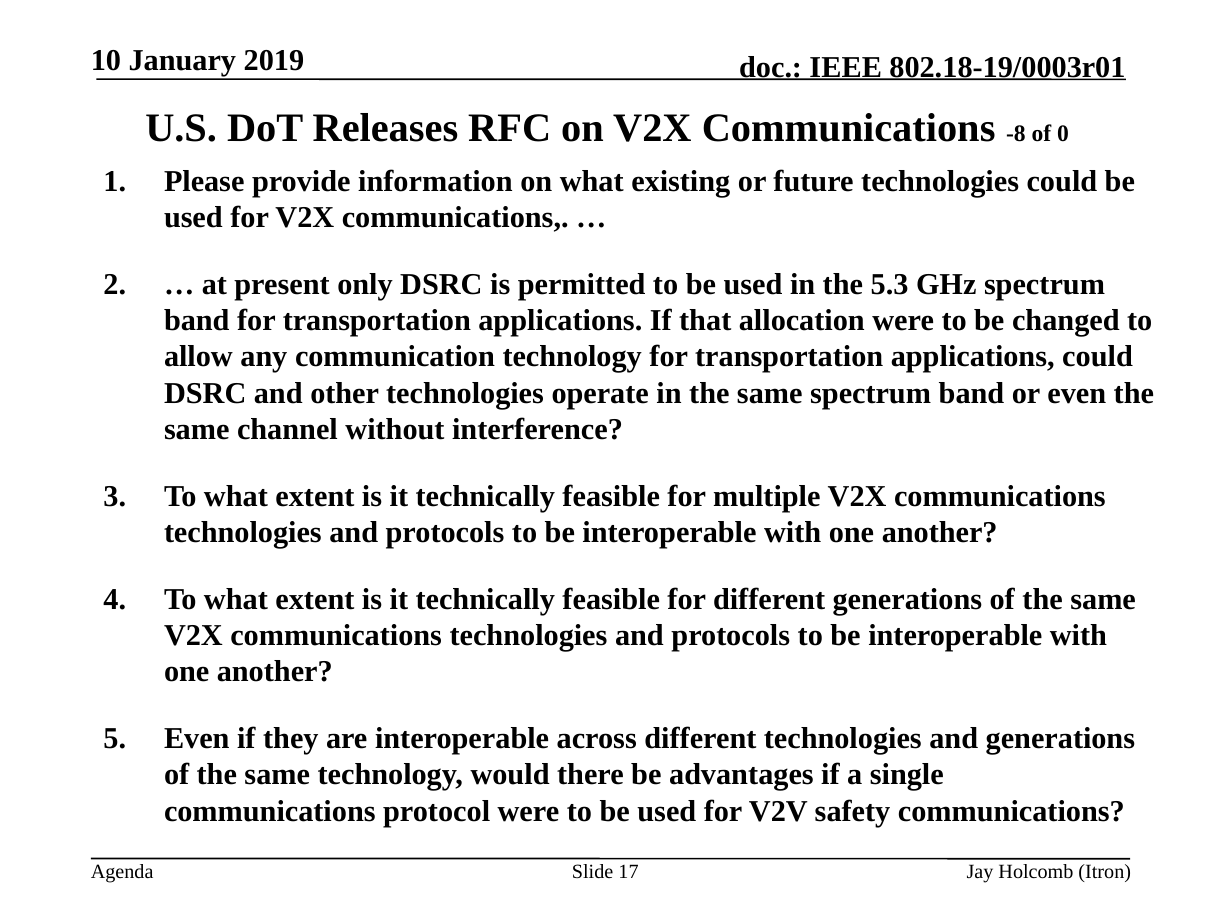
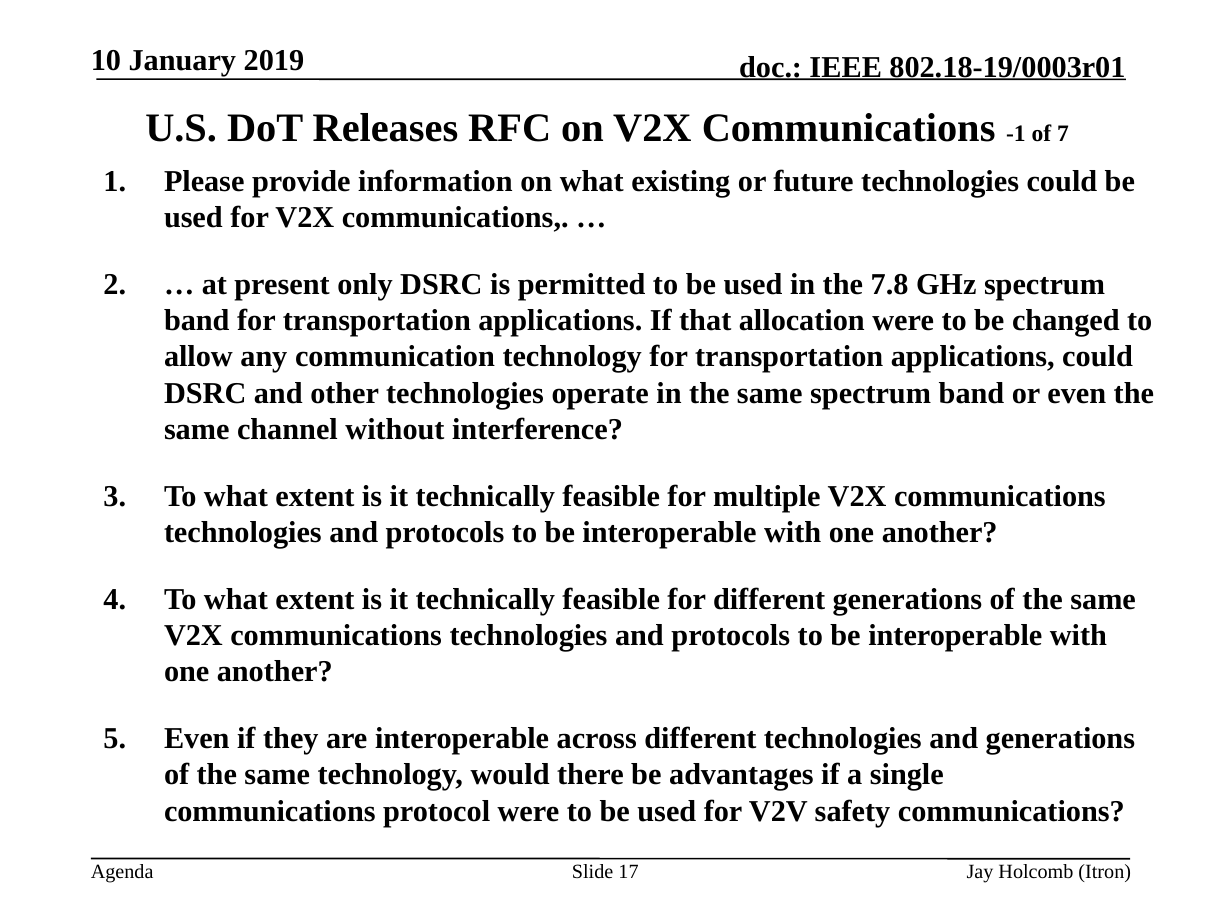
-8: -8 -> -1 (1016, 134)
0: 0 -> 7 (1063, 134)
5.3: 5.3 -> 7.8 (890, 284)
